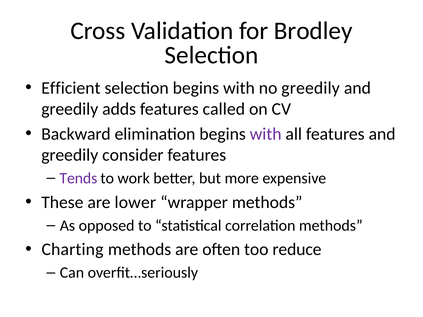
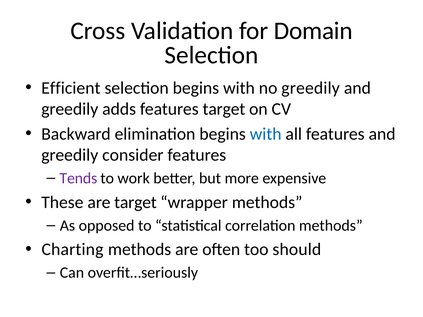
Brodley: Brodley -> Domain (313, 31)
features called: called -> target (224, 109)
with colour: purple -> blue (266, 134)
are lower: lower -> target (135, 202)
reduce: reduce -> should (297, 250)
